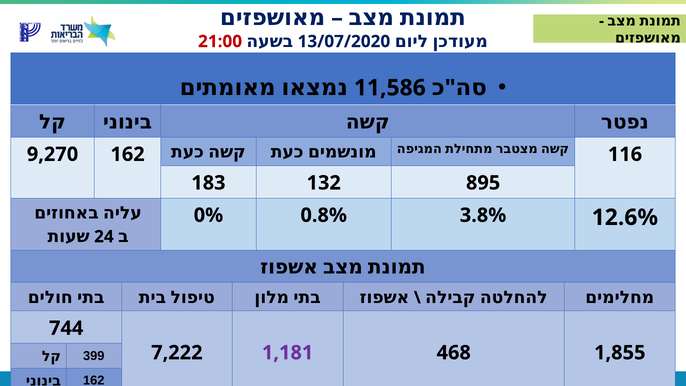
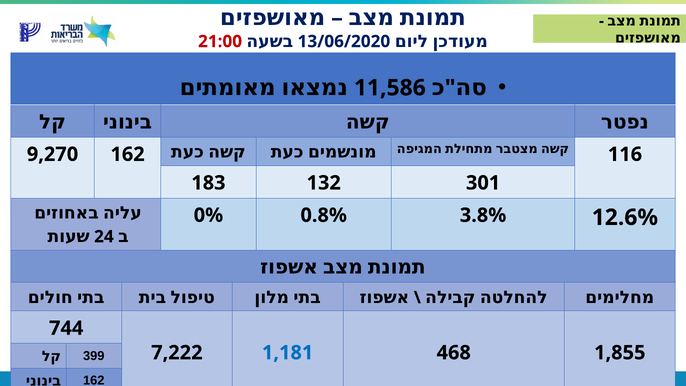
13/07/2020: 13/07/2020 -> 13/06/2020 (344, 41)
895: 895 -> 301 (483, 183)
1,181 colour: purple -> blue (288, 353)
